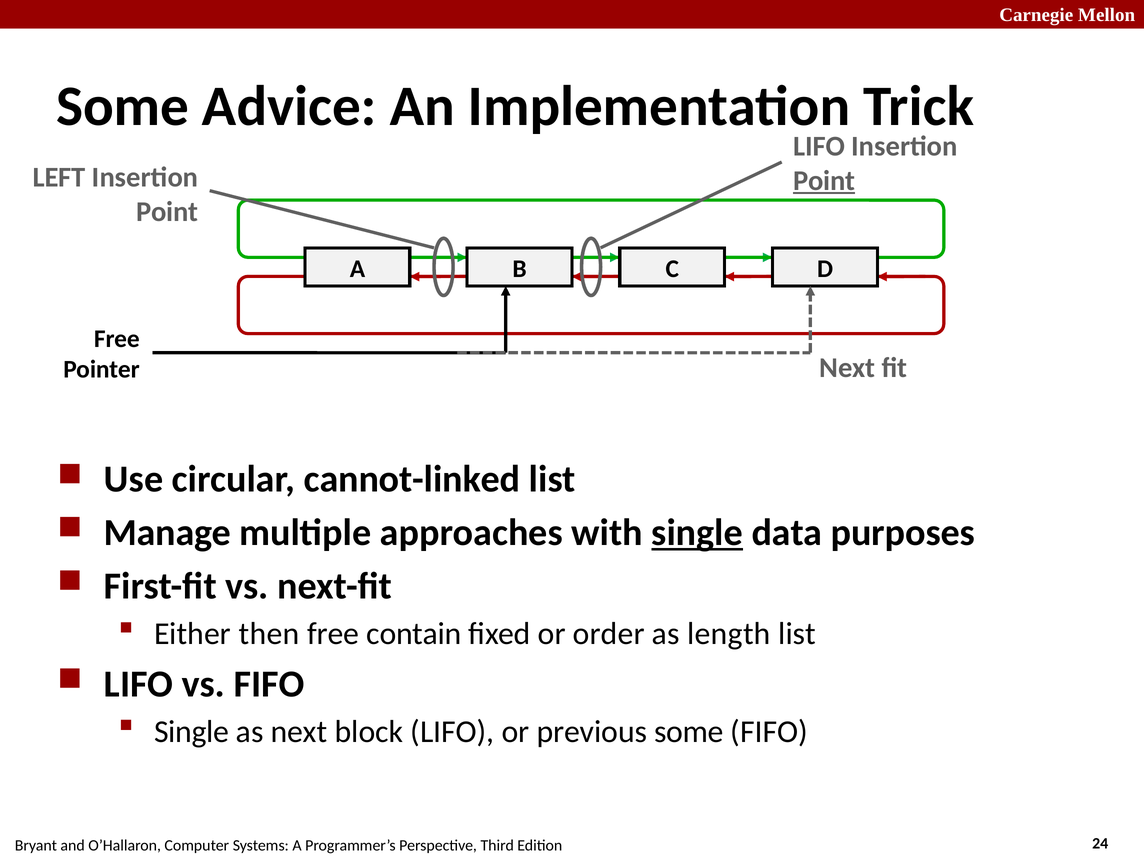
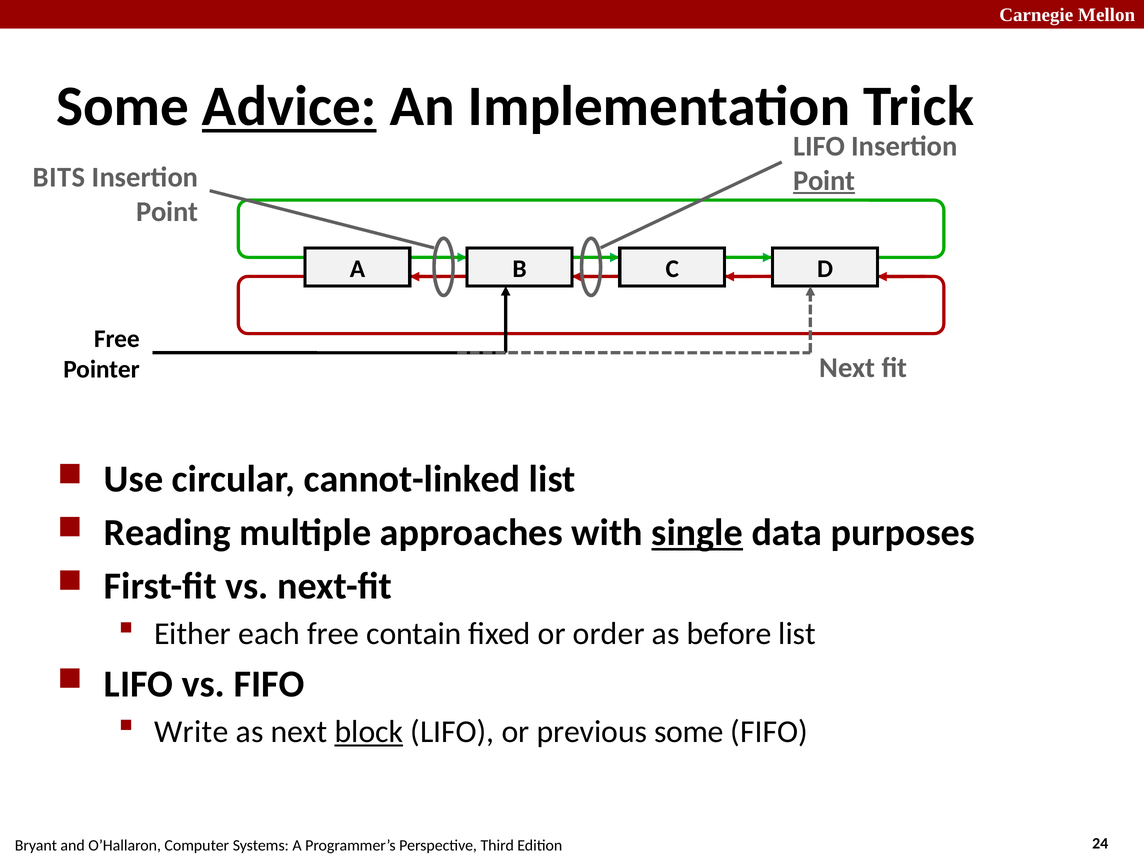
Advice underline: none -> present (289, 106)
LEFT: LEFT -> BITS (59, 177)
Manage: Manage -> Reading (167, 533)
then: then -> each (269, 634)
length: length -> before (729, 634)
Single: Single -> Write (191, 732)
block underline: none -> present (369, 732)
